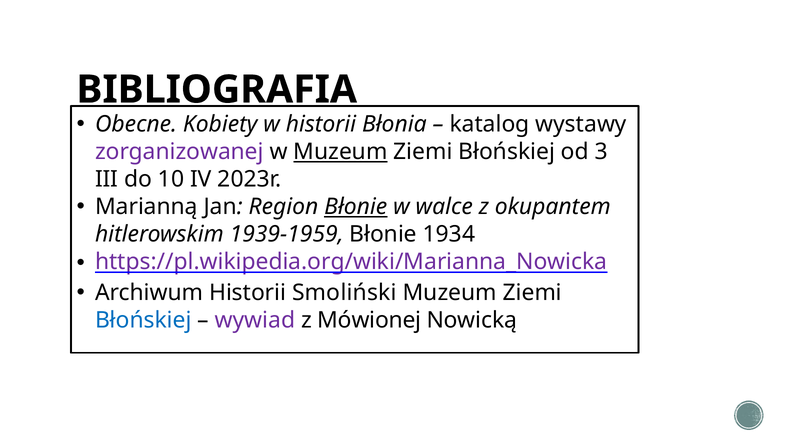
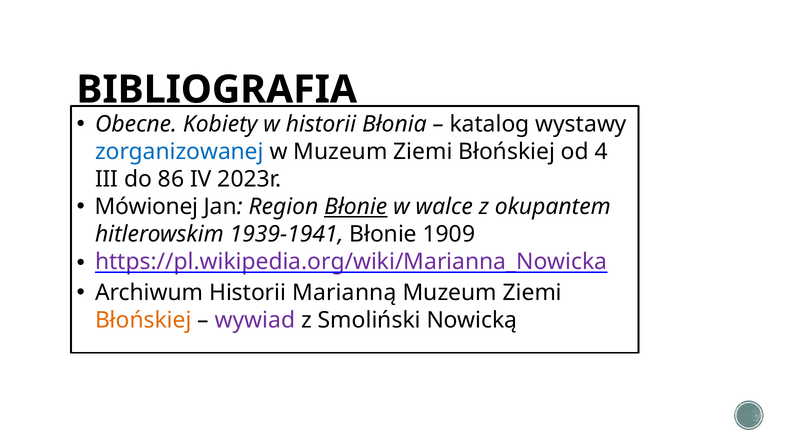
zorganizowanej colour: purple -> blue (179, 152)
Muzeum underline: present -> none (340, 152)
3: 3 -> 4 (601, 152)
10: 10 -> 86 (171, 180)
Marianną: Marianną -> Mówionej (146, 207)
1939-1959: 1939-1959 -> 1939-1941 (287, 235)
1934: 1934 -> 1909 (449, 235)
Smoliński: Smoliński -> Marianną (344, 293)
Błońskiej colour: blue -> orange (143, 321)
Mówionej: Mówionej -> Smoliński (369, 321)
